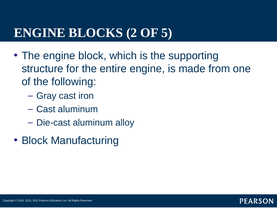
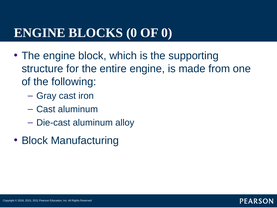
BLOCKS 2: 2 -> 0 (132, 33)
OF 5: 5 -> 0 (167, 33)
